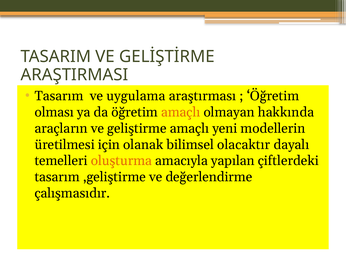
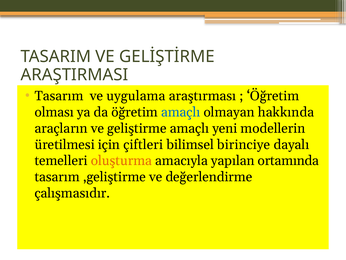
amaçlı colour: orange -> blue (181, 112)
olanak: olanak -> çiftleri (143, 144)
olacaktır: olacaktır -> birinciye (244, 144)
çiftlerdeki: çiftlerdeki -> ortamında (288, 160)
